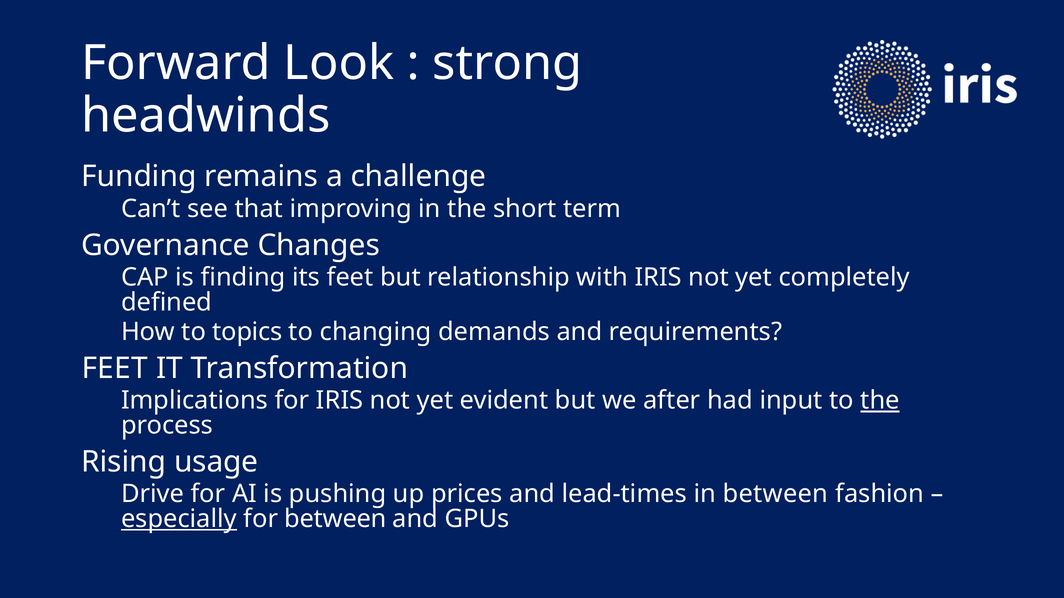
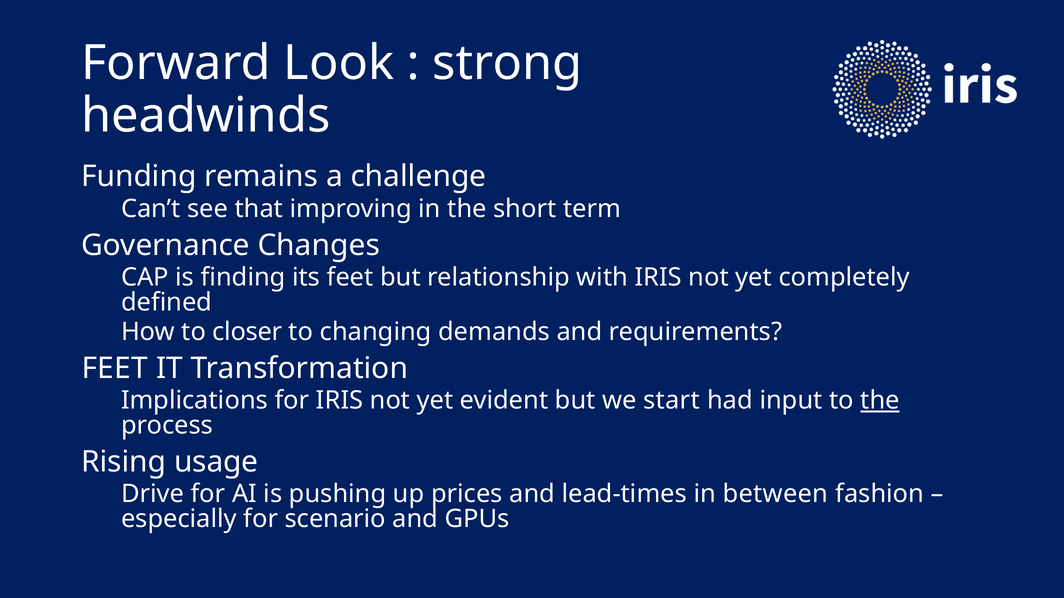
topics: topics -> closer (247, 332)
after: after -> start (672, 401)
especially underline: present -> none (179, 519)
for between: between -> scenario (335, 519)
